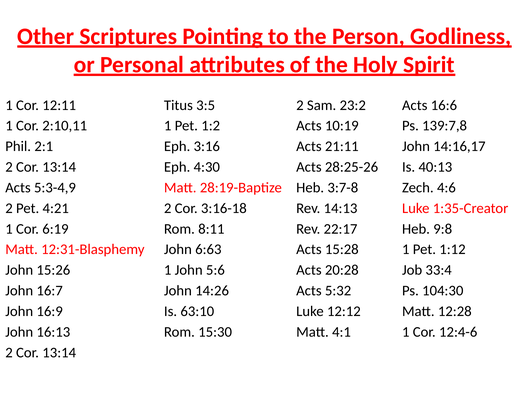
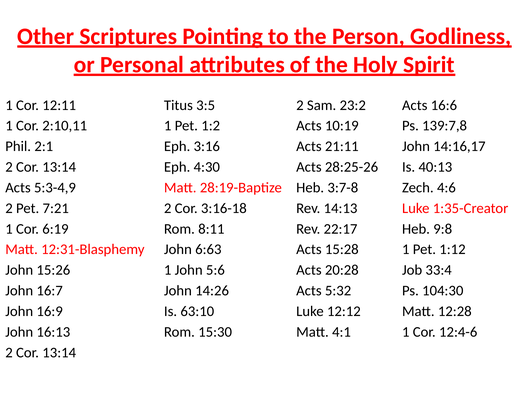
4:21: 4:21 -> 7:21 (56, 208)
